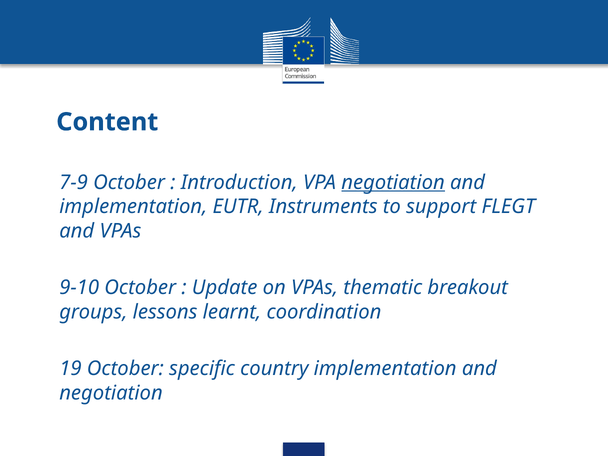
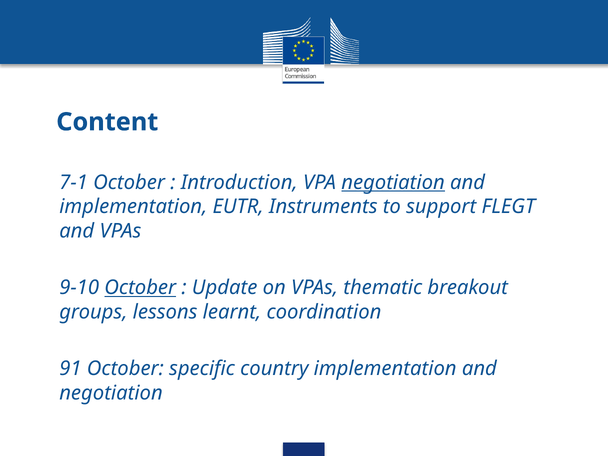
7-9: 7-9 -> 7-1 (74, 182)
October underline: none -> present (140, 288)
19: 19 -> 91 (70, 369)
